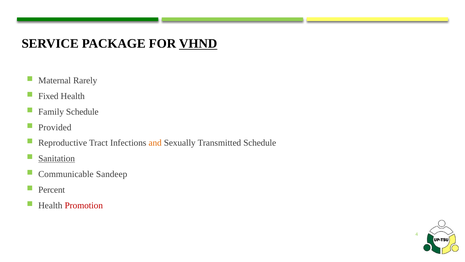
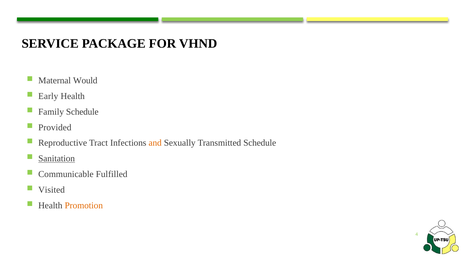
VHND underline: present -> none (198, 44)
Rarely: Rarely -> Would (85, 80)
Fixed: Fixed -> Early (48, 96)
Sandeep: Sandeep -> Fulfilled (112, 174)
Percent: Percent -> Visited (52, 190)
Promotion colour: red -> orange (84, 205)
